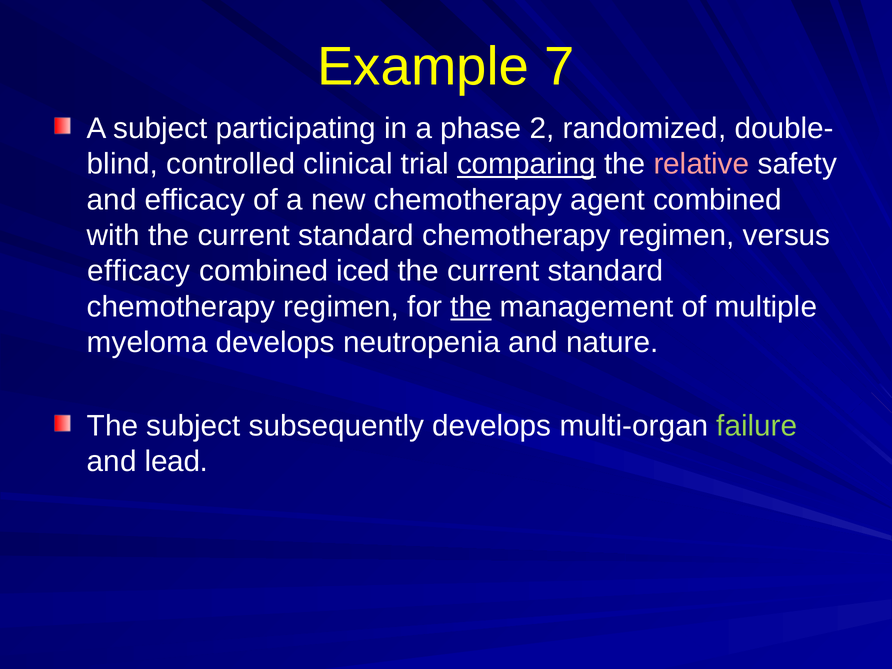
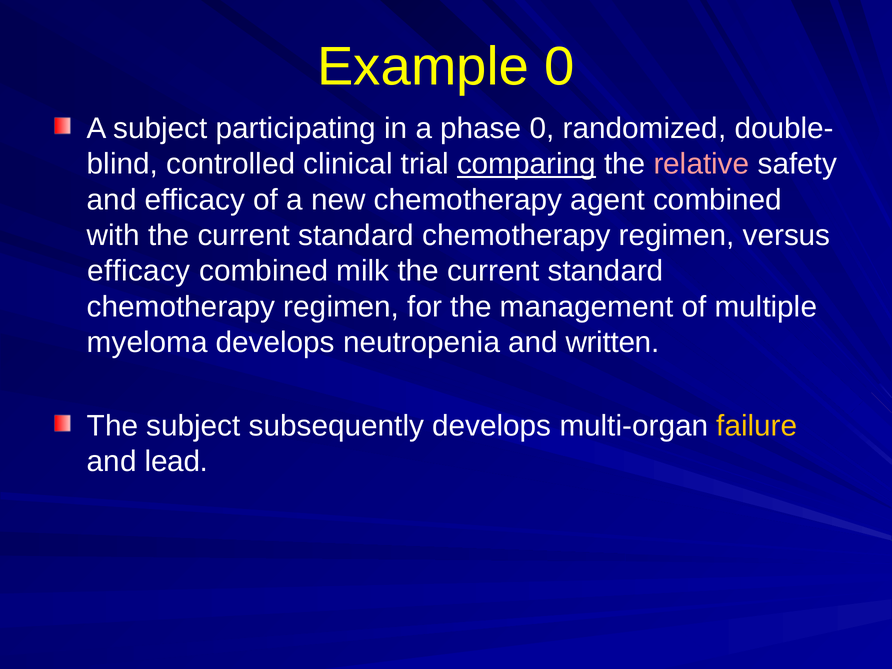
Example 7: 7 -> 0 (559, 67)
phase 2: 2 -> 0 (542, 128)
iced: iced -> milk (363, 271)
the underline: present -> none (471, 307)
nature: nature -> written (613, 343)
failure colour: light green -> yellow (757, 426)
